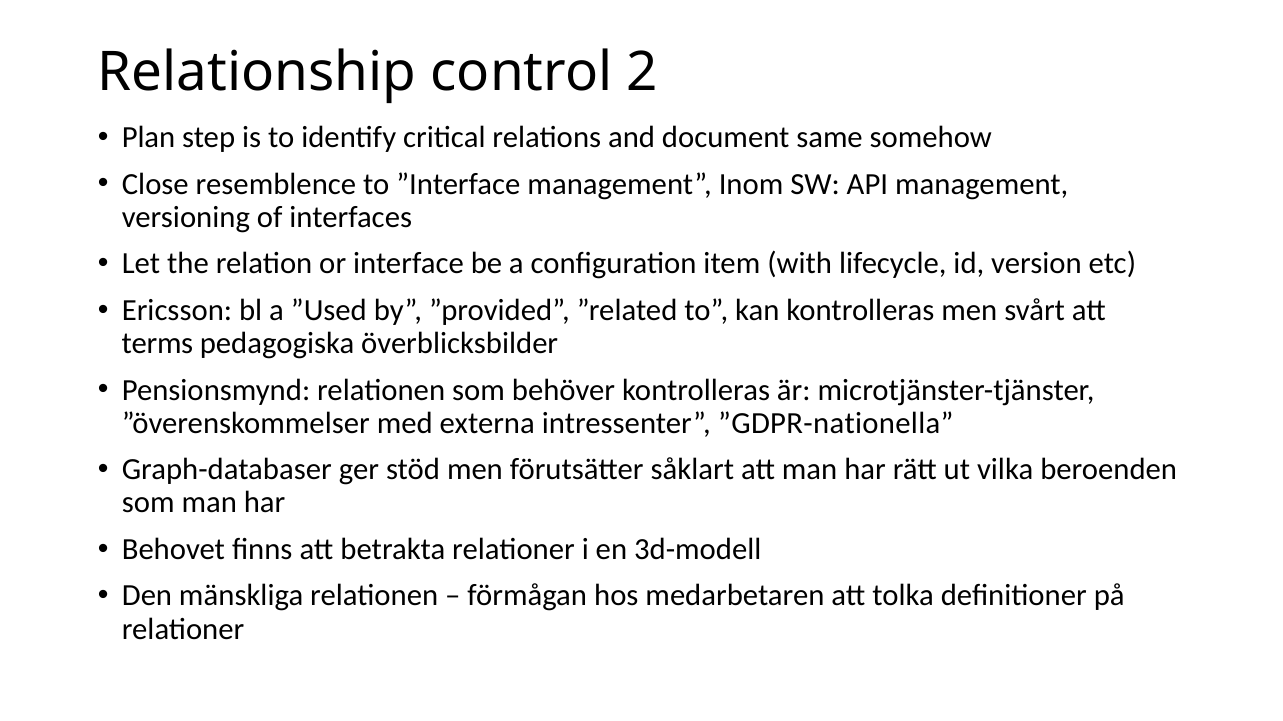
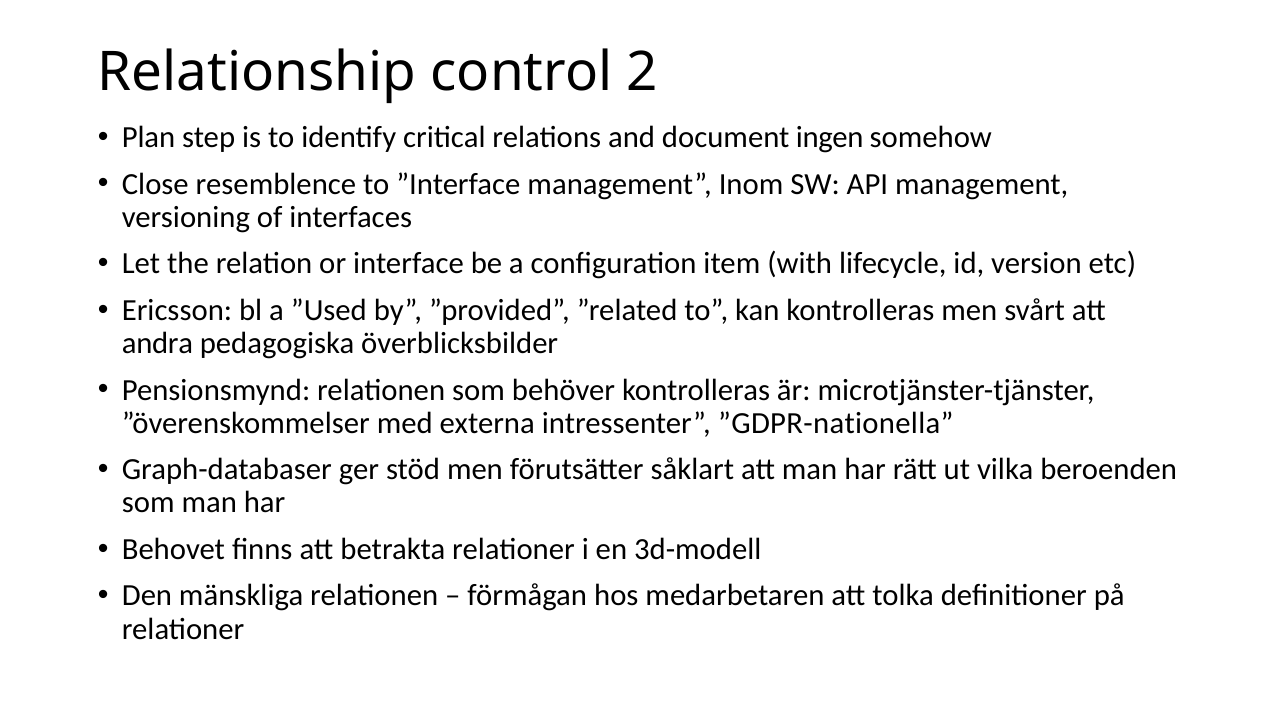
same: same -> ingen (830, 138)
terms: terms -> andra (157, 344)
